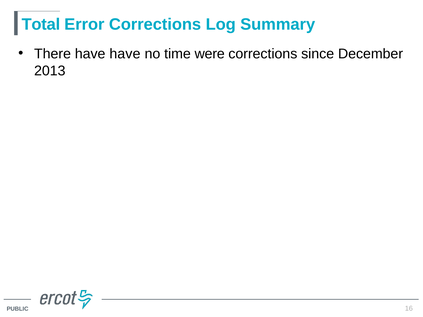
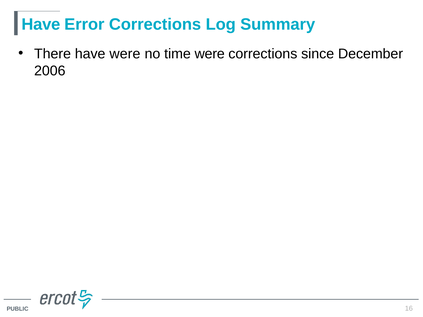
Total: Total -> Have (41, 24)
have have: have -> were (125, 54)
2013: 2013 -> 2006 (50, 71)
